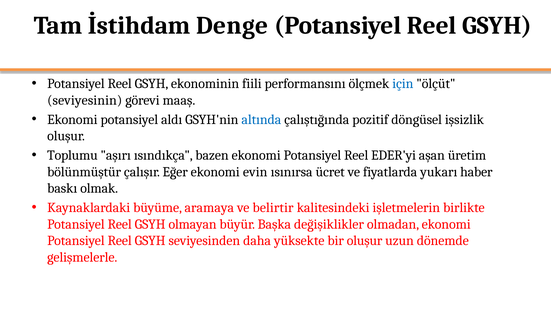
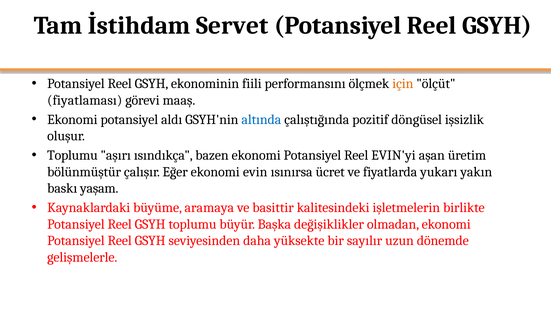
Denge: Denge -> Servet (232, 25)
için colour: blue -> orange (403, 84)
seviyesinin: seviyesinin -> fiyatlaması (85, 100)
EDER'yi: EDER'yi -> EVIN'yi (393, 155)
haber: haber -> yakın (476, 172)
olmak: olmak -> yaşam (99, 188)
belirtir: belirtir -> basittir (273, 208)
GSYH olmayan: olmayan -> toplumu (193, 224)
bir oluşur: oluşur -> sayılır (365, 241)
